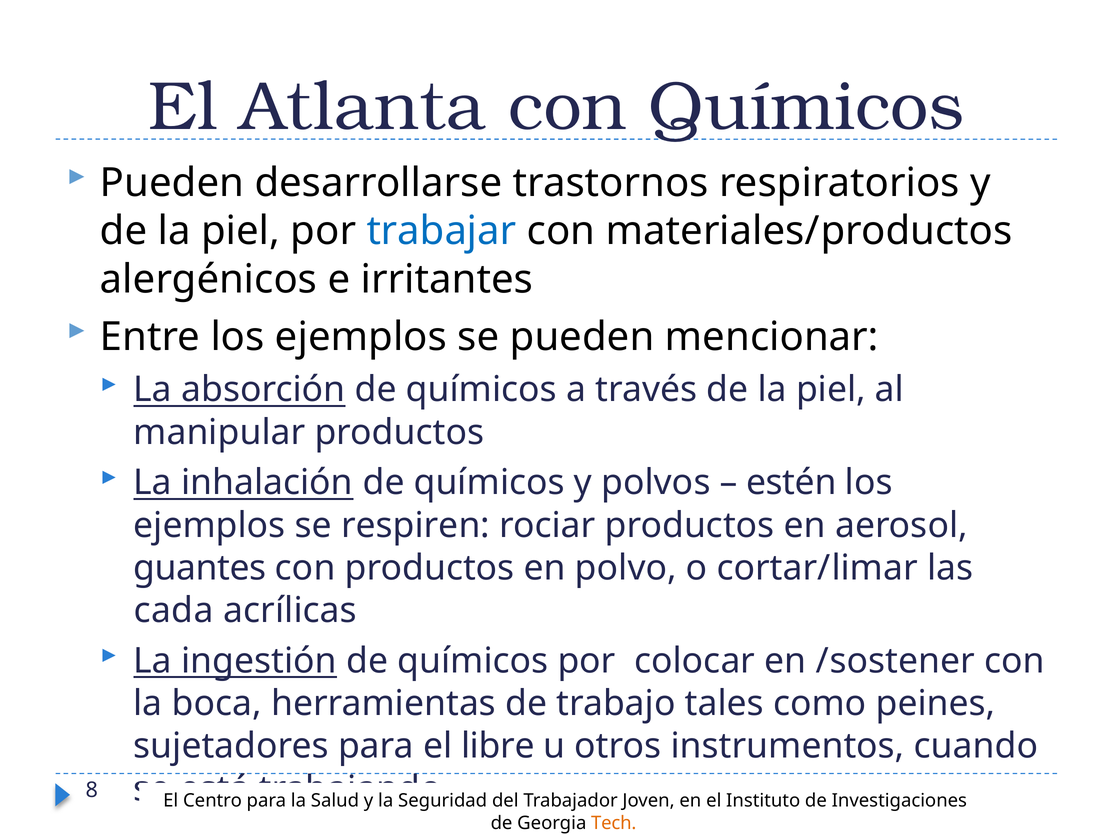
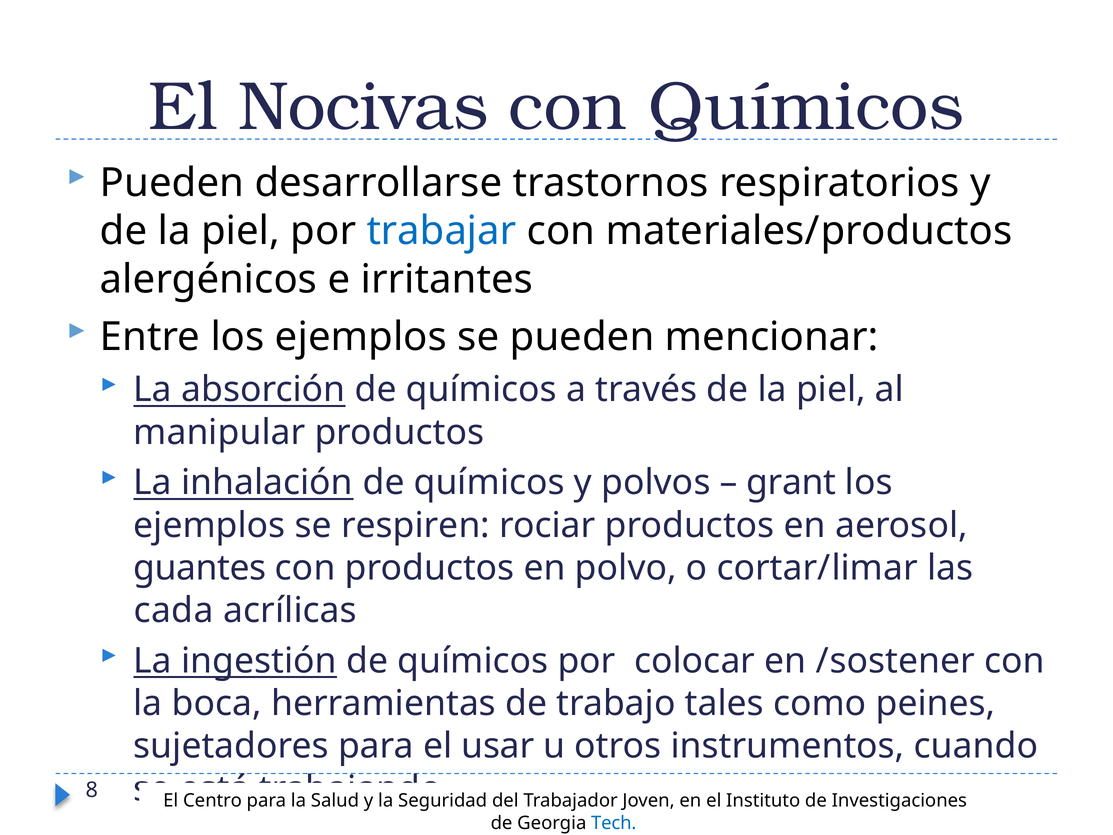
Atlanta: Atlanta -> Nocivas (363, 107)
estén: estén -> grant (791, 483)
libre: libre -> usar (498, 746)
Tech colour: orange -> blue (614, 823)
